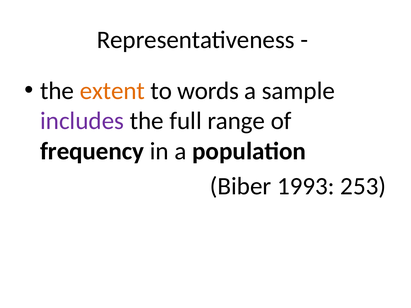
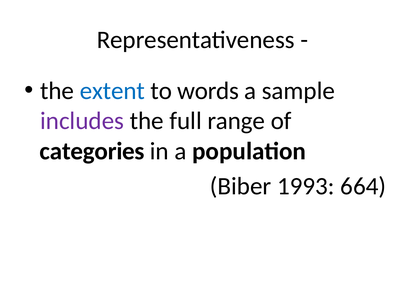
extent colour: orange -> blue (112, 91)
frequency: frequency -> categories (92, 151)
253: 253 -> 664 (363, 186)
